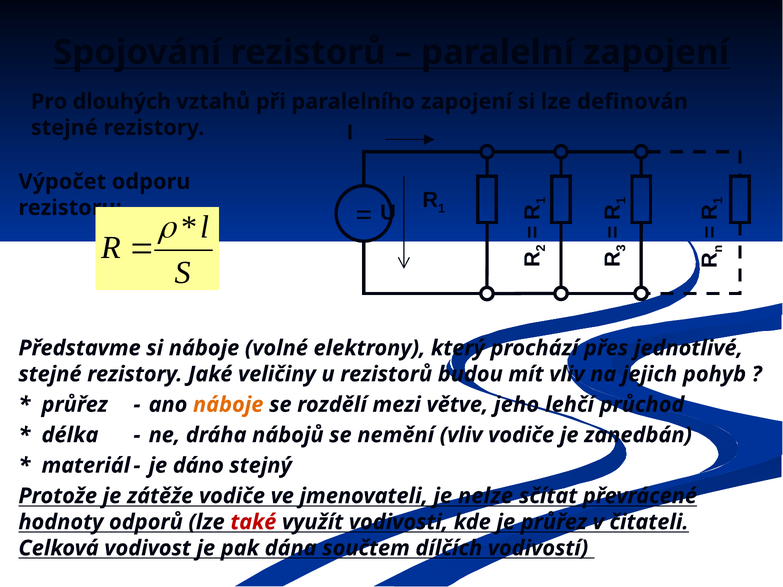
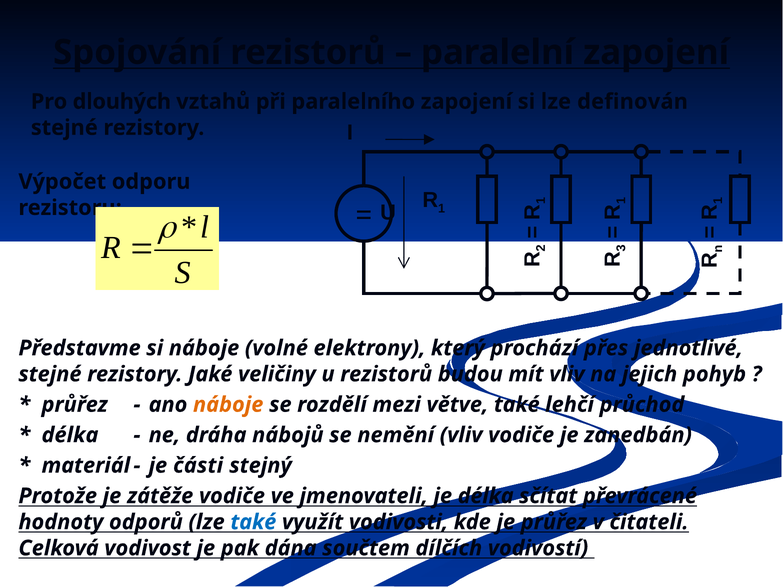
větve jeho: jeho -> také (517, 405)
dáno: dáno -> části (198, 466)
je nelze: nelze -> délka (486, 496)
také colour: red -> blue (253, 522)
